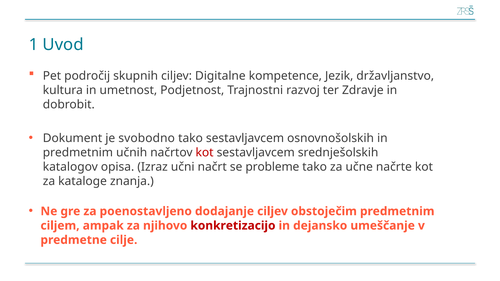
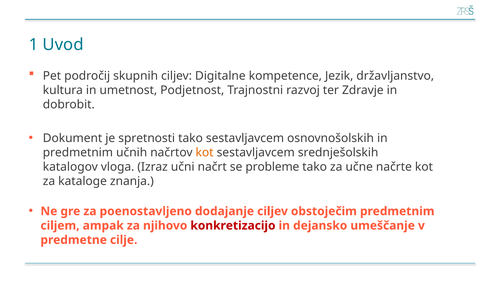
svobodno: svobodno -> spretnosti (147, 138)
kot colour: red -> orange (205, 153)
opisa: opisa -> vloga (118, 167)
